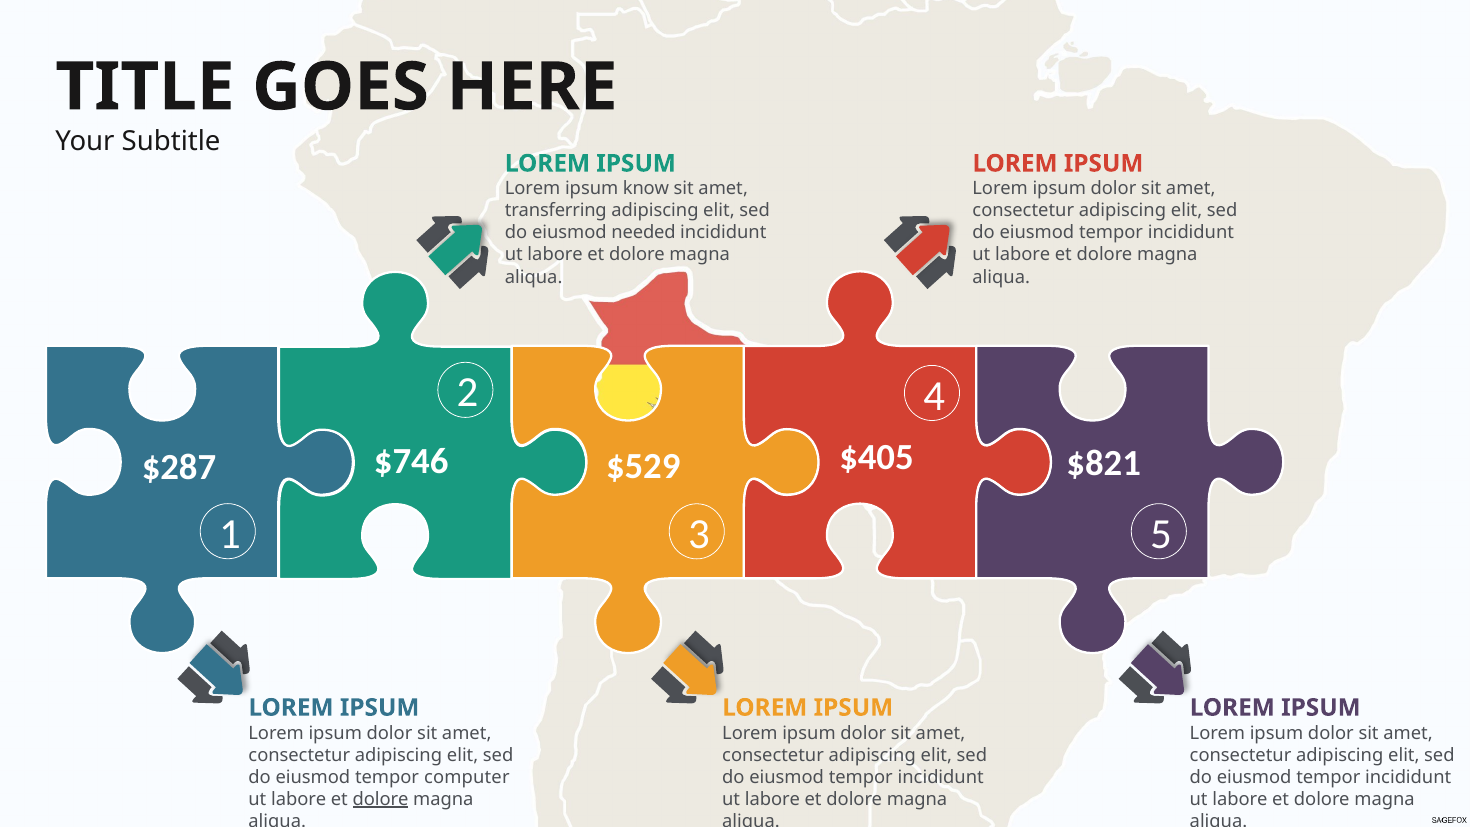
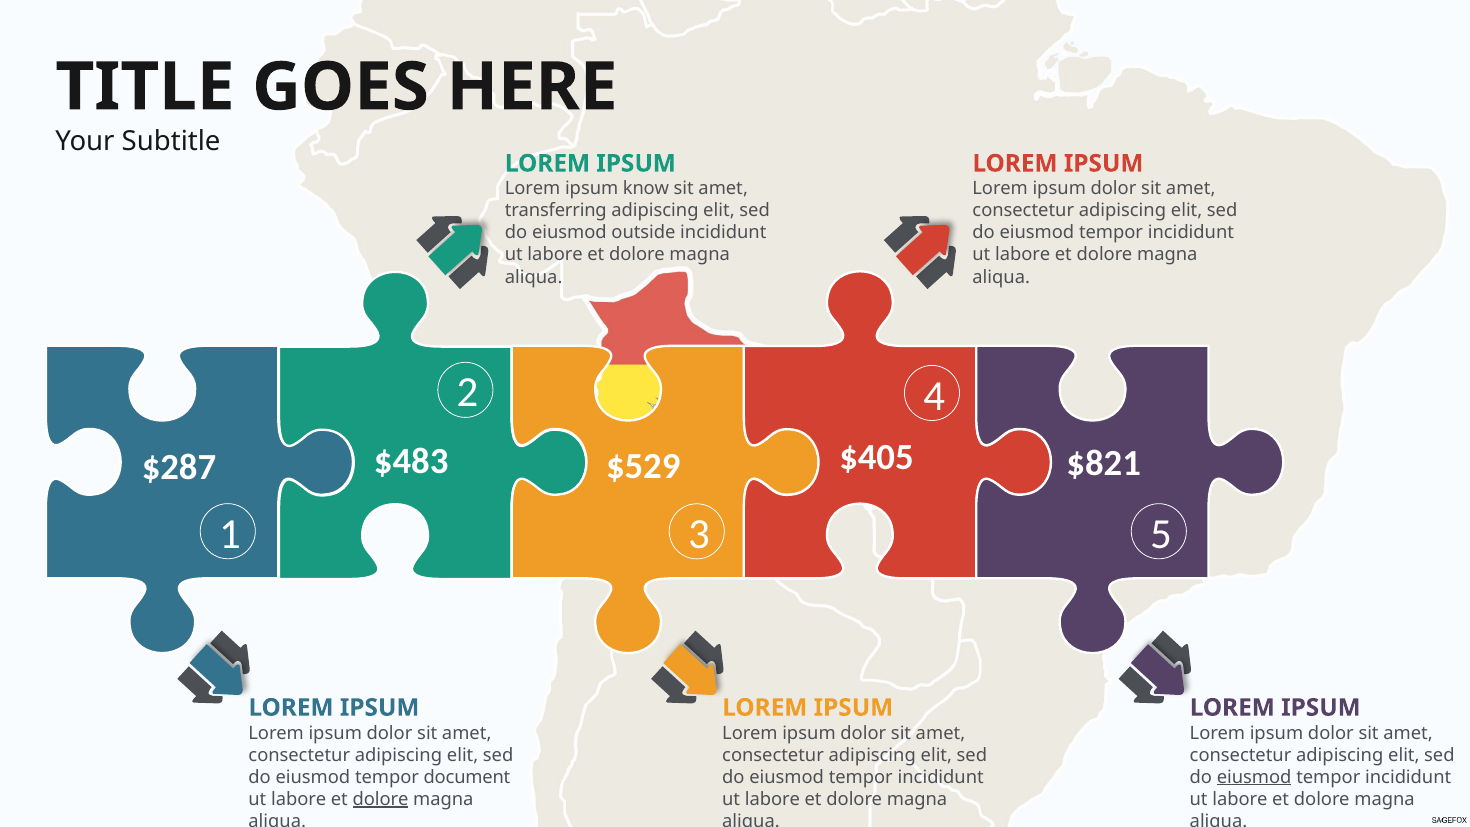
needed: needed -> outside (643, 233)
$746: $746 -> $483 (411, 461)
computer: computer -> document (467, 777)
eiusmod underline: none -> present (1254, 777)
